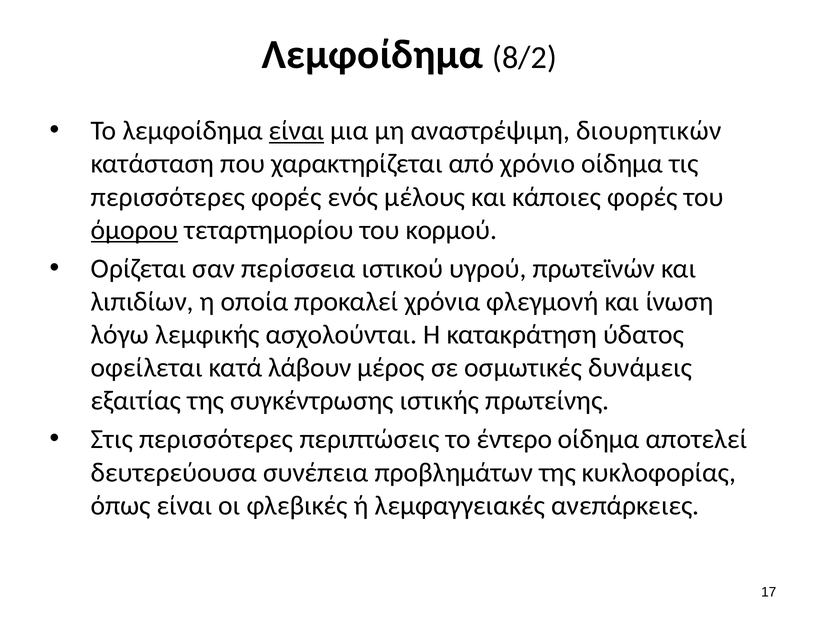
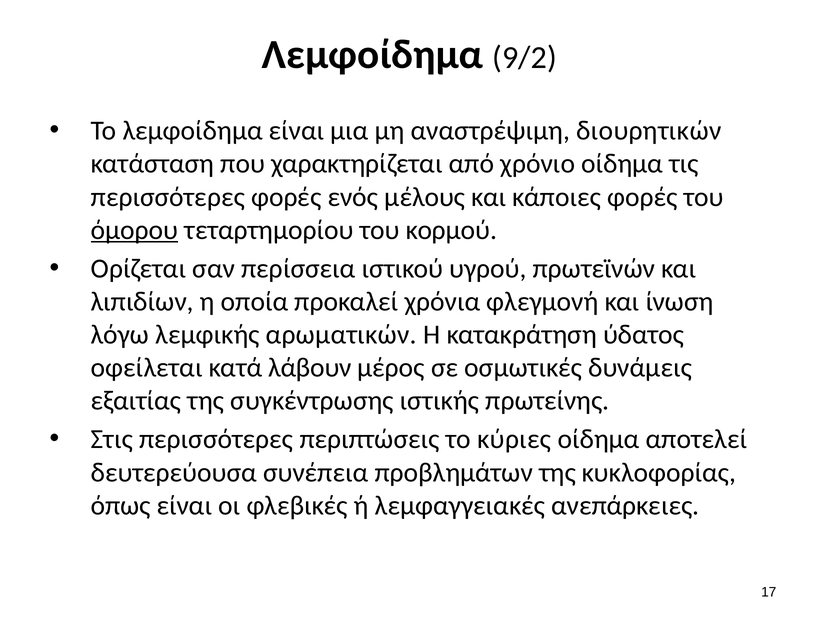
8/2: 8/2 -> 9/2 (525, 57)
είναι underline: present -> none (297, 131)
ασχολούνται: ασχολούνται -> αρωματικών (341, 334)
έντερο: έντερο -> κύριες (514, 439)
